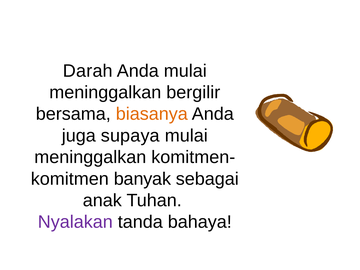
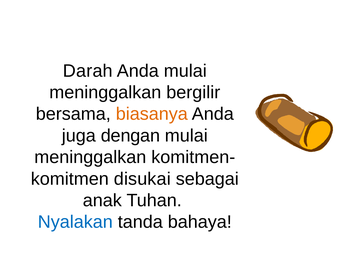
supaya: supaya -> dengan (130, 136)
banyak: banyak -> disukai (142, 179)
Nyalakan colour: purple -> blue (75, 222)
